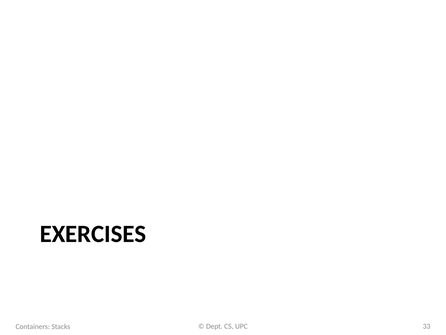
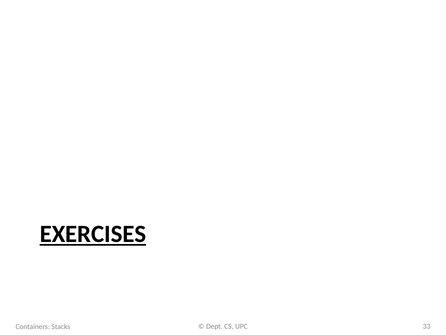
EXERCISES underline: none -> present (93, 234)
